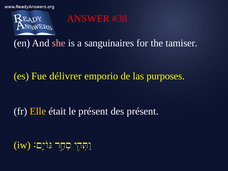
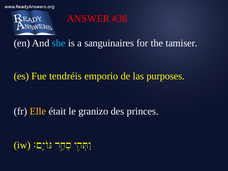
she colour: pink -> light blue (59, 43)
délivrer: délivrer -> tendréis (65, 76)
le présent: présent -> granizo (93, 111)
des présent: présent -> princes (143, 111)
